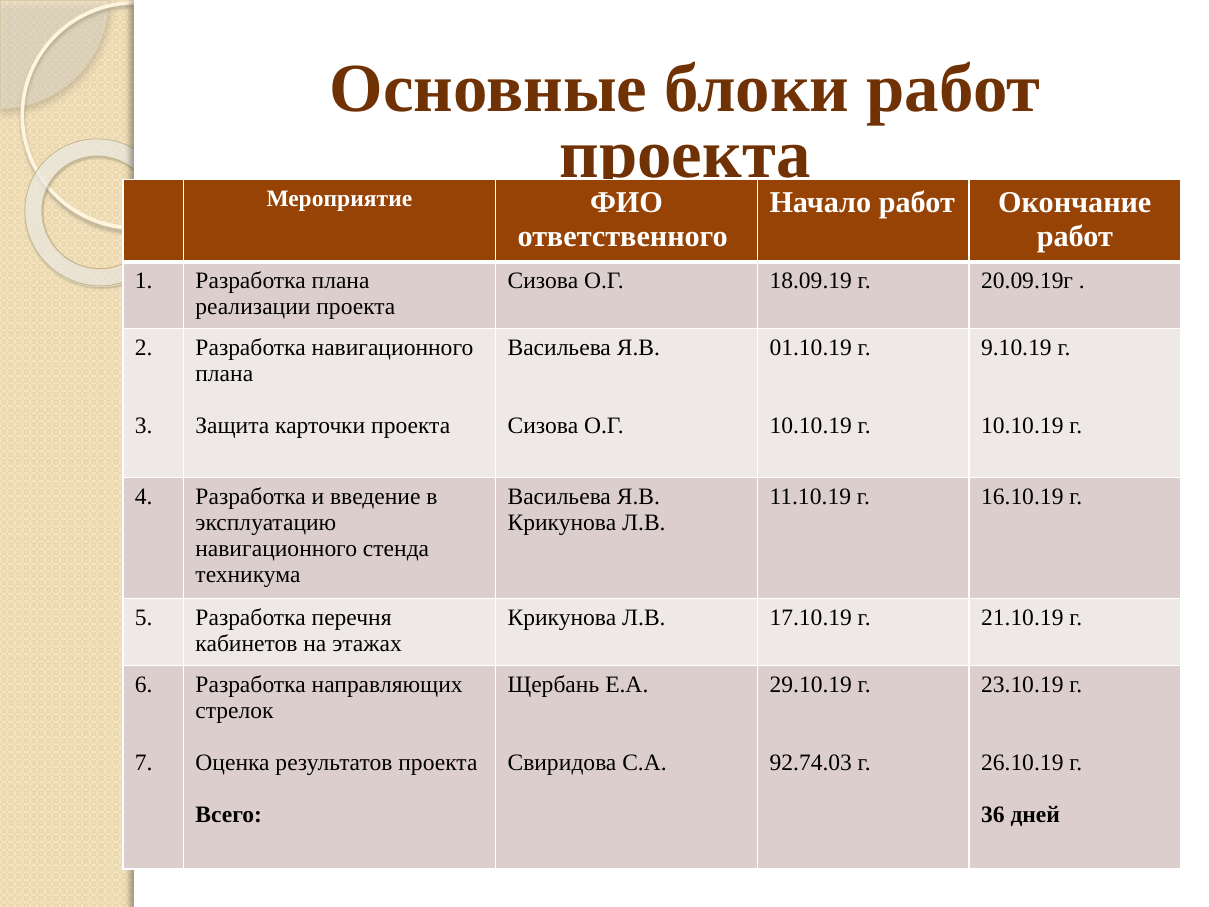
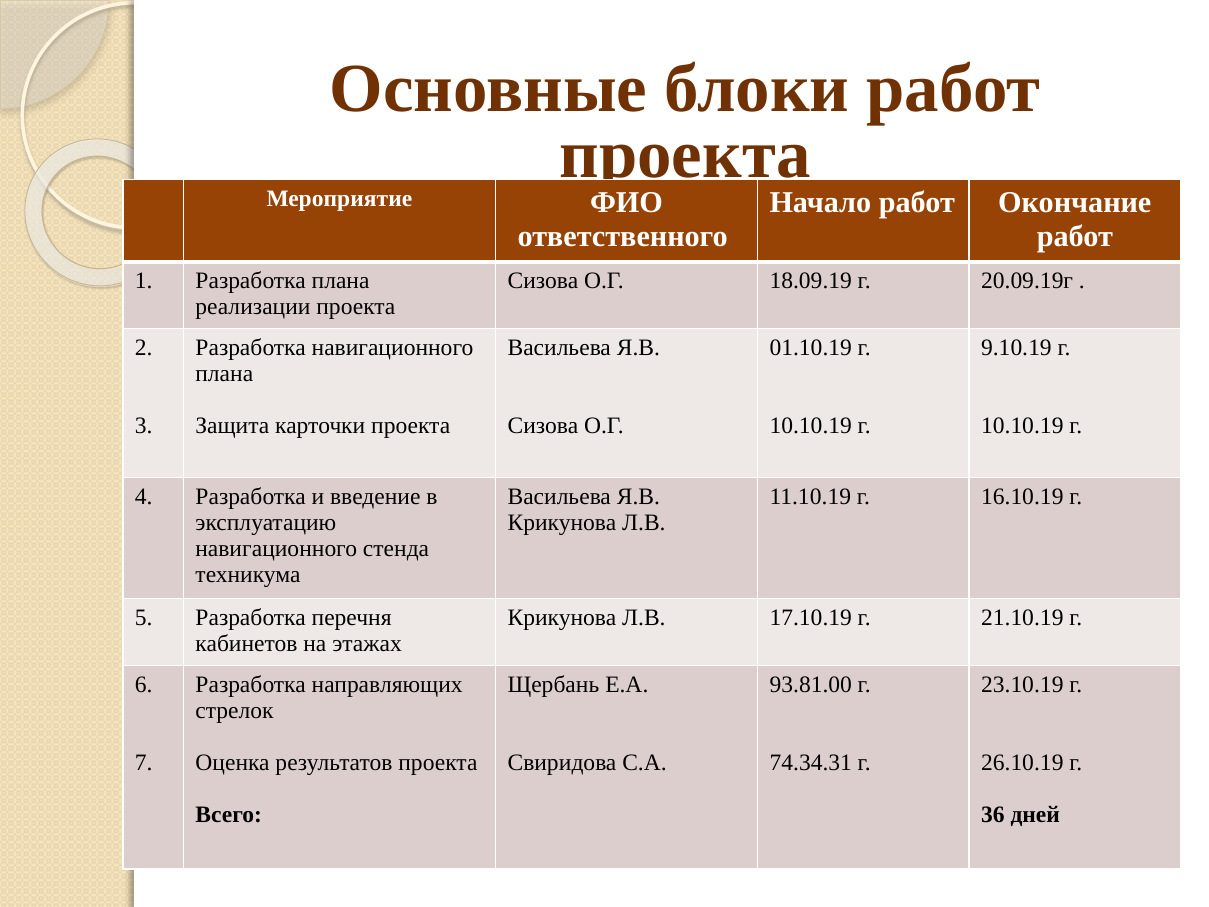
29.10.19: 29.10.19 -> 93.81.00 (811, 684)
92.74.03: 92.74.03 -> 74.34.31 (811, 762)
